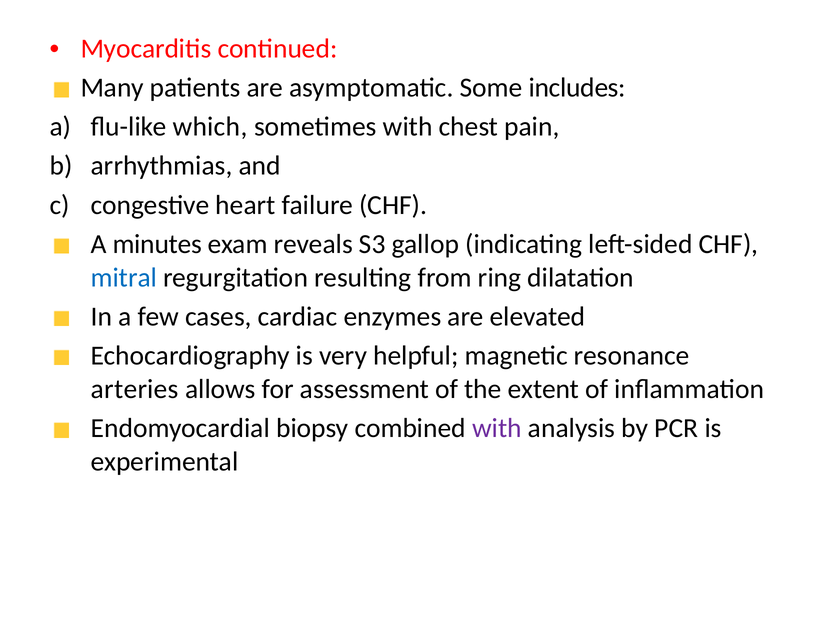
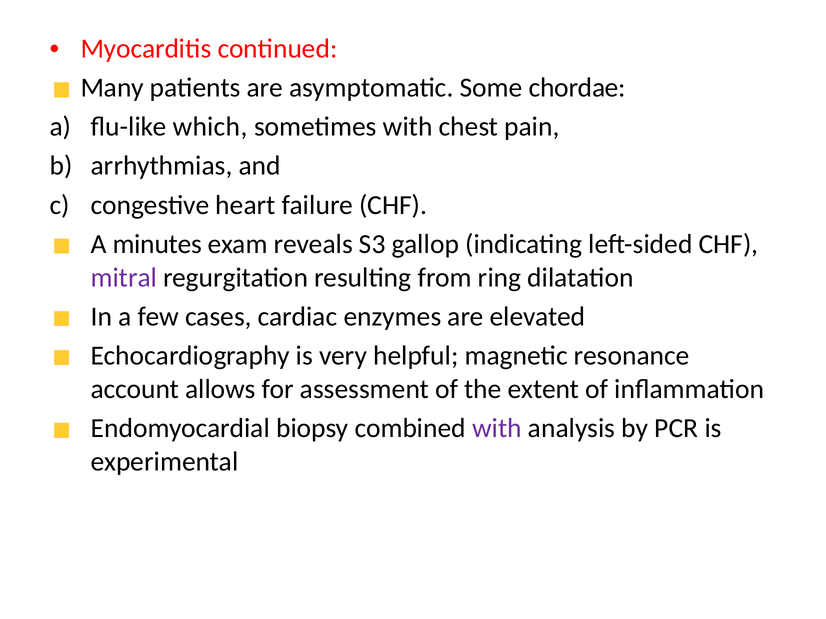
includes: includes -> chordae (577, 88)
mitral colour: blue -> purple (124, 278)
arteries: arteries -> account (135, 390)
